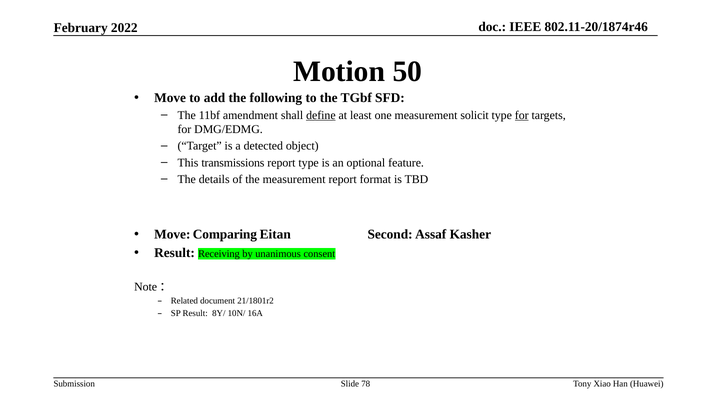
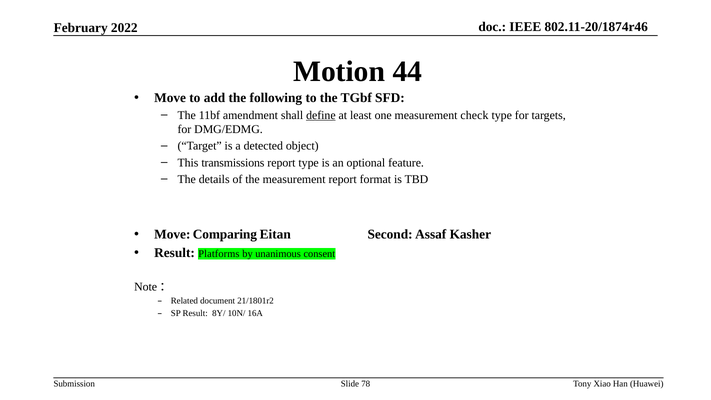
50: 50 -> 44 (407, 71)
solicit: solicit -> check (474, 115)
for underline: present -> none (522, 115)
Receiving: Receiving -> Platforms (219, 254)
